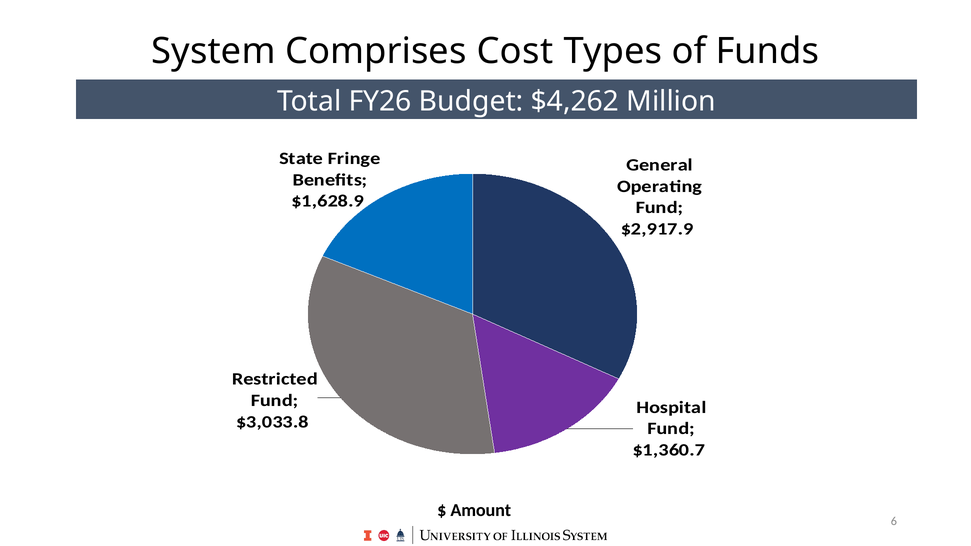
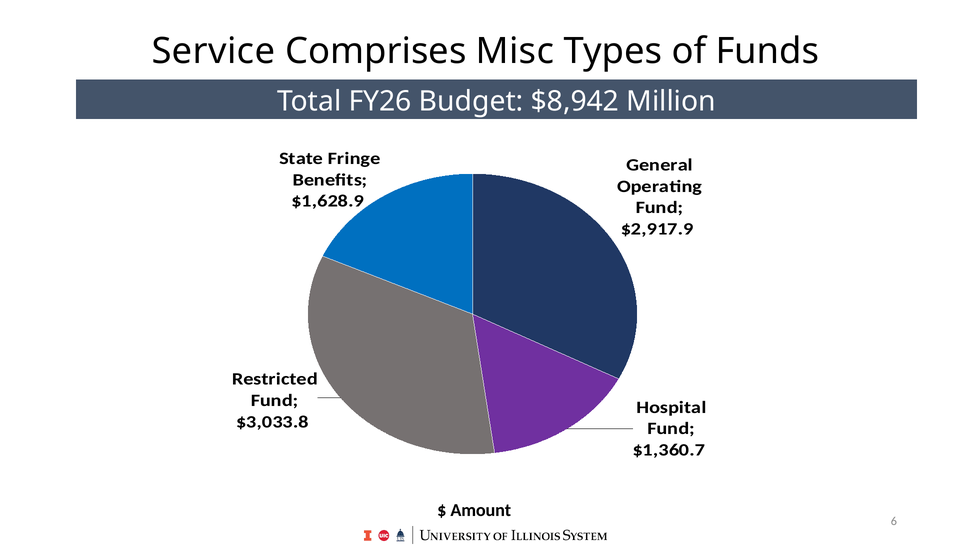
System: System -> Service (213, 51)
Cost: Cost -> Misc (515, 51)
$4,262: $4,262 -> $8,942 (575, 101)
